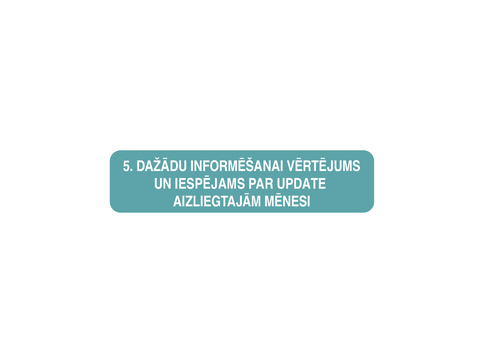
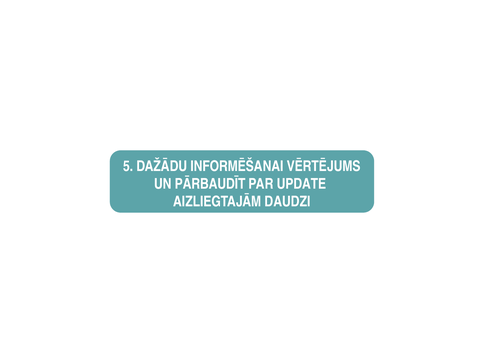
IESPĒJAMS: IESPĒJAMS -> PĀRBAUDĪT (210, 184)
MĒNESI: MĒNESI -> DAUDZI (288, 202)
